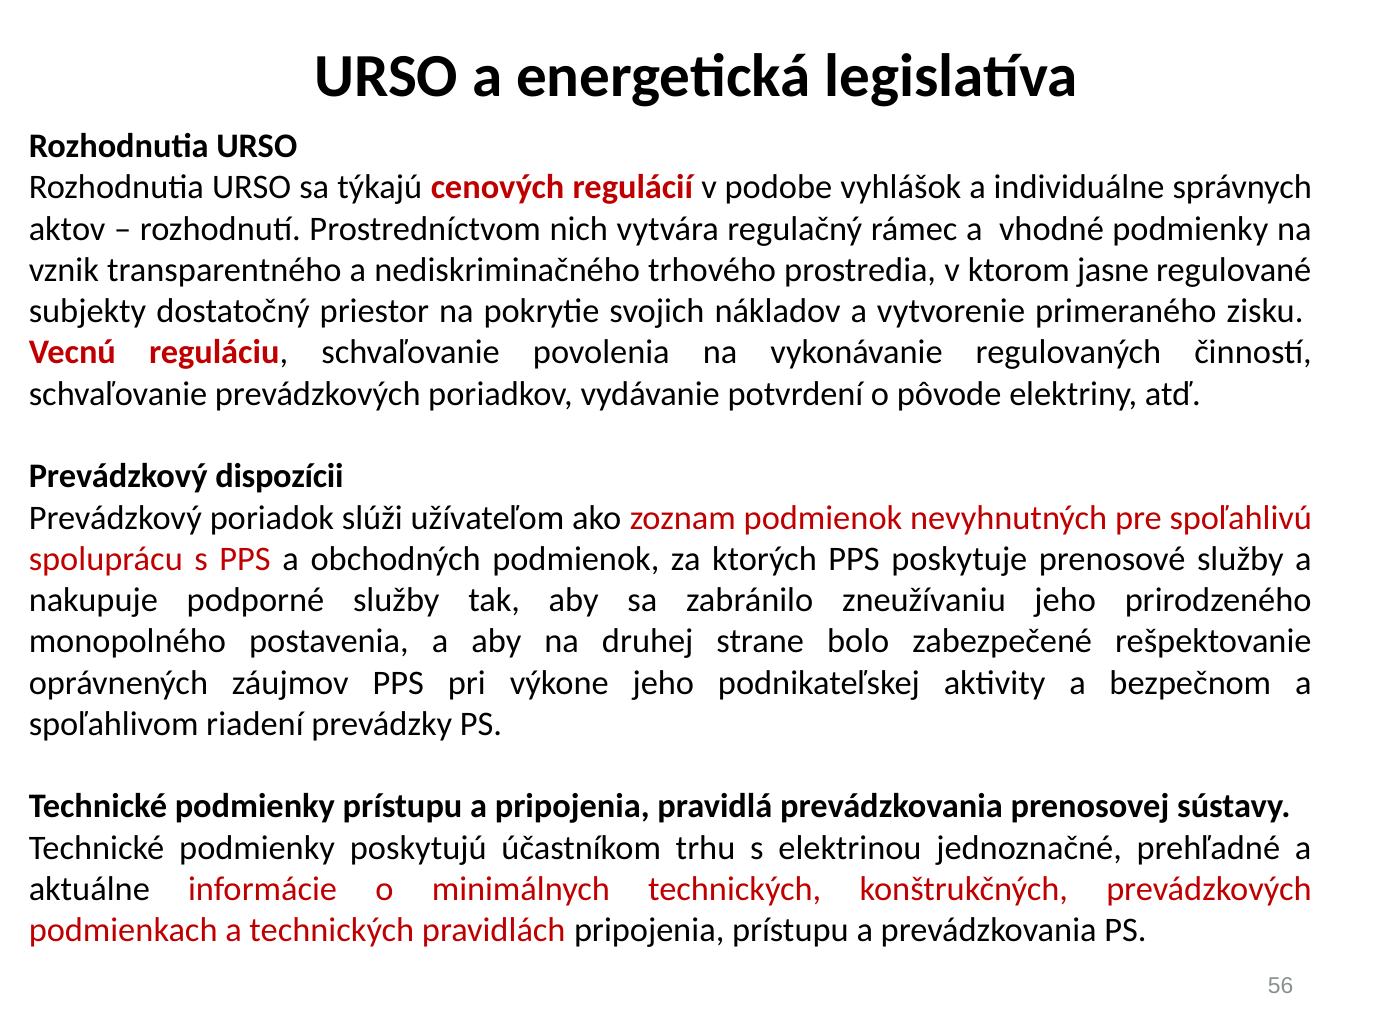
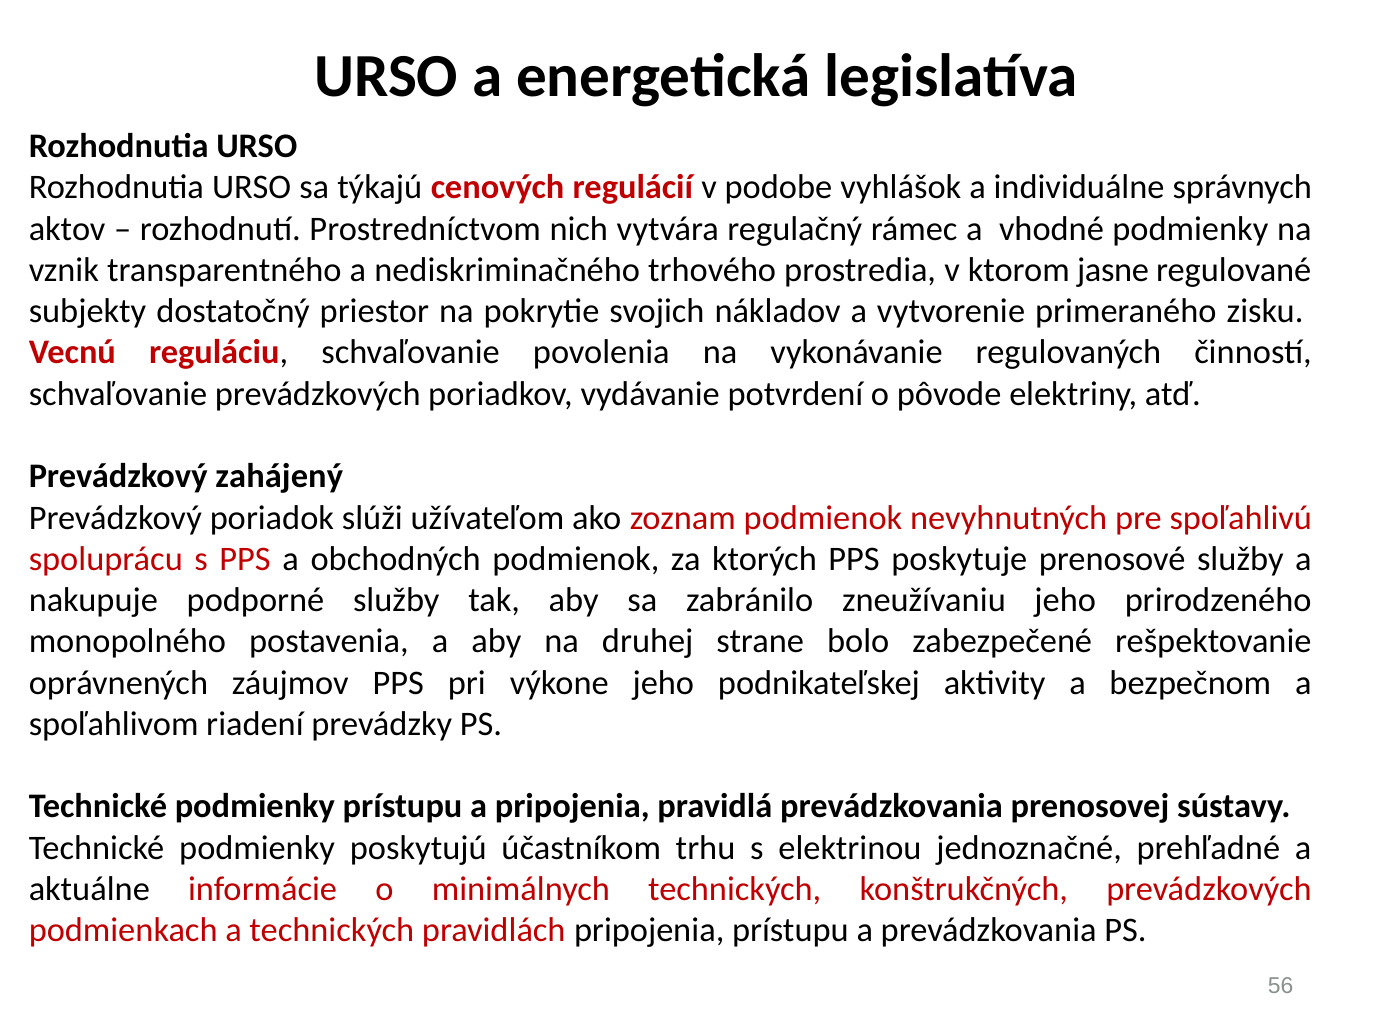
dispozícii: dispozícii -> zahájený (279, 476)
